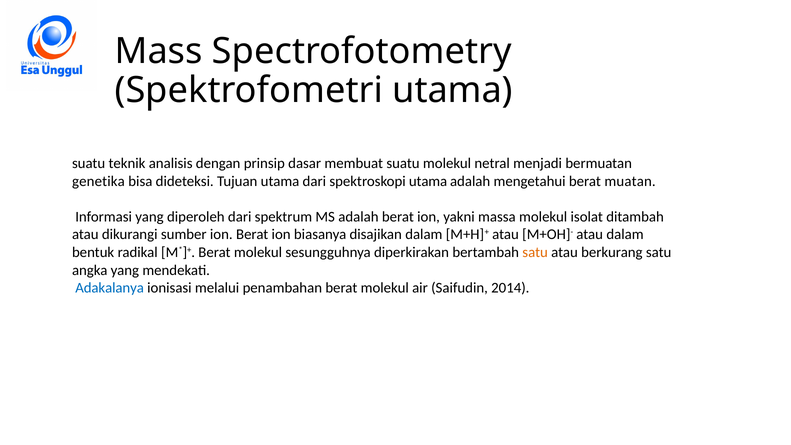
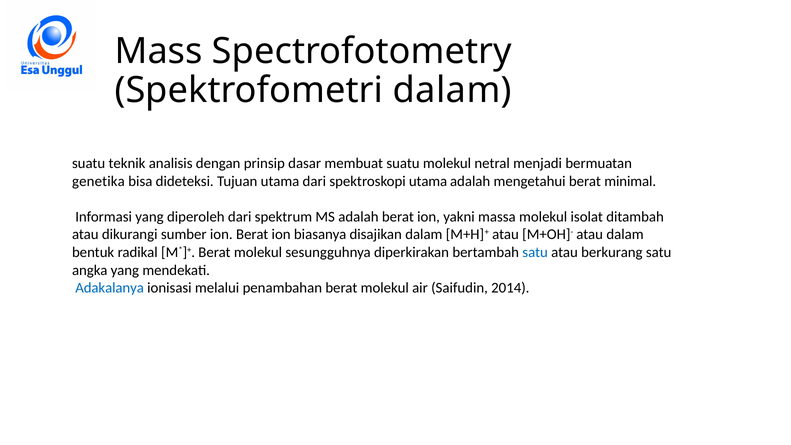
Spektrofometri utama: utama -> dalam (452, 90)
muatan: muatan -> minimal (630, 181)
satu colour: orange -> blue (535, 252)
